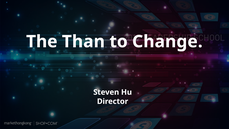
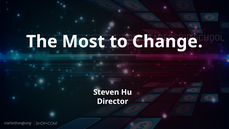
Than: Than -> Most (83, 42)
